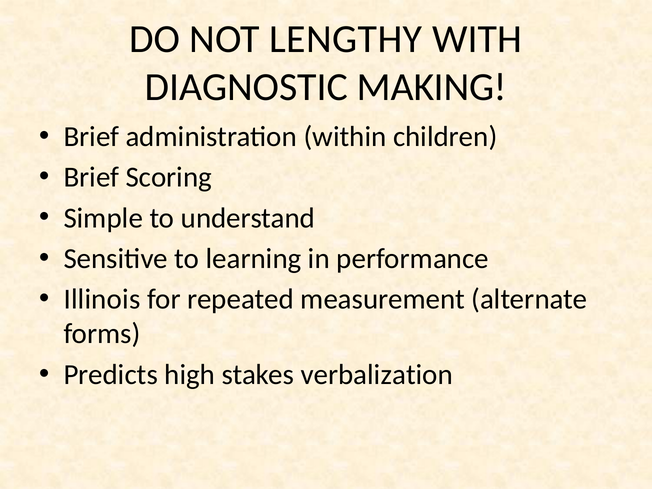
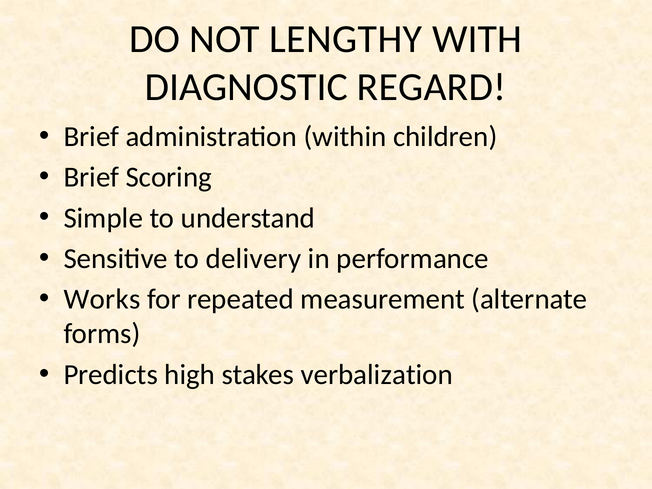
MAKING: MAKING -> REGARD (432, 87)
learning: learning -> delivery (253, 259)
Illinois: Illinois -> Works (102, 299)
